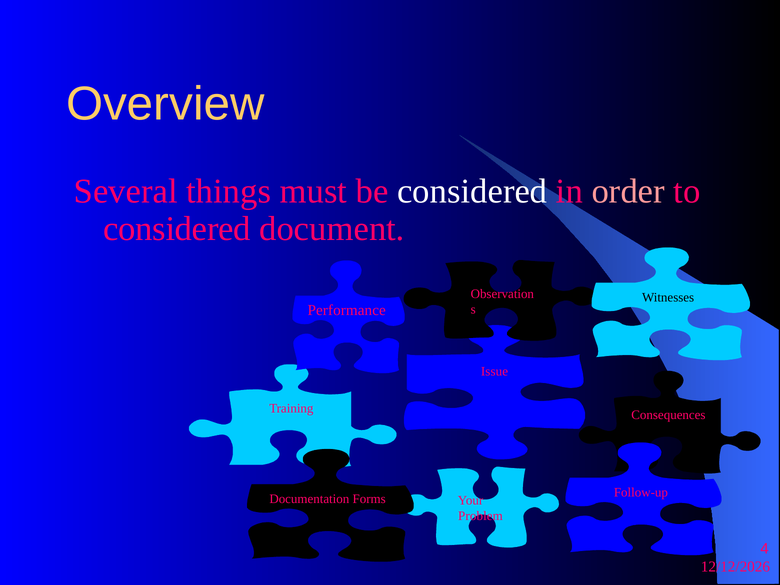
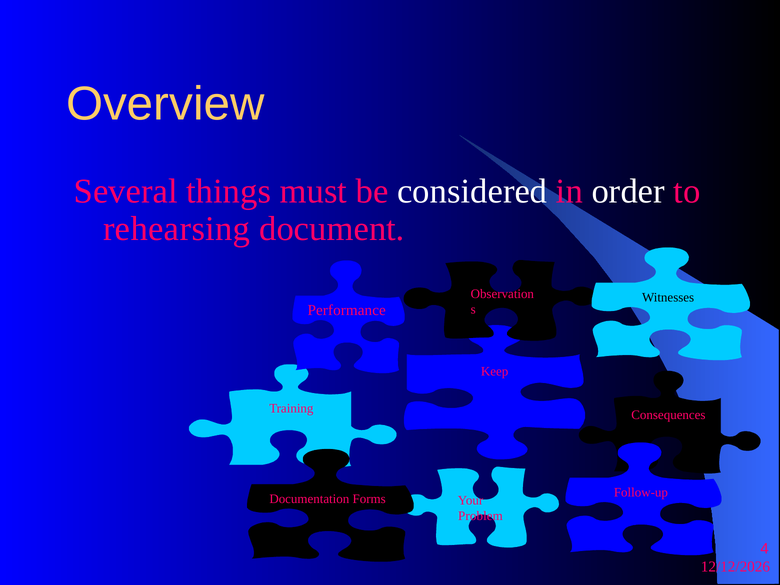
order colour: pink -> white (628, 191)
considered: considered -> rehearsing (177, 229)
Issue: Issue -> Keep (495, 372)
